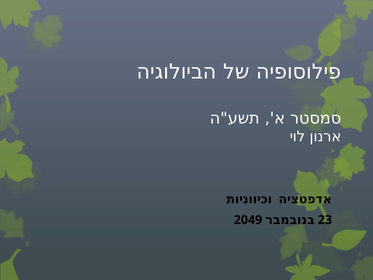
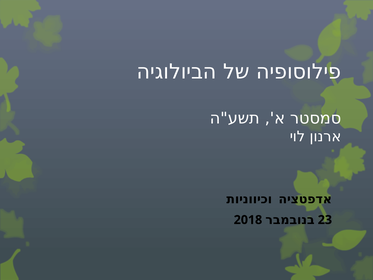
2049: 2049 -> 2018 (248, 220)
